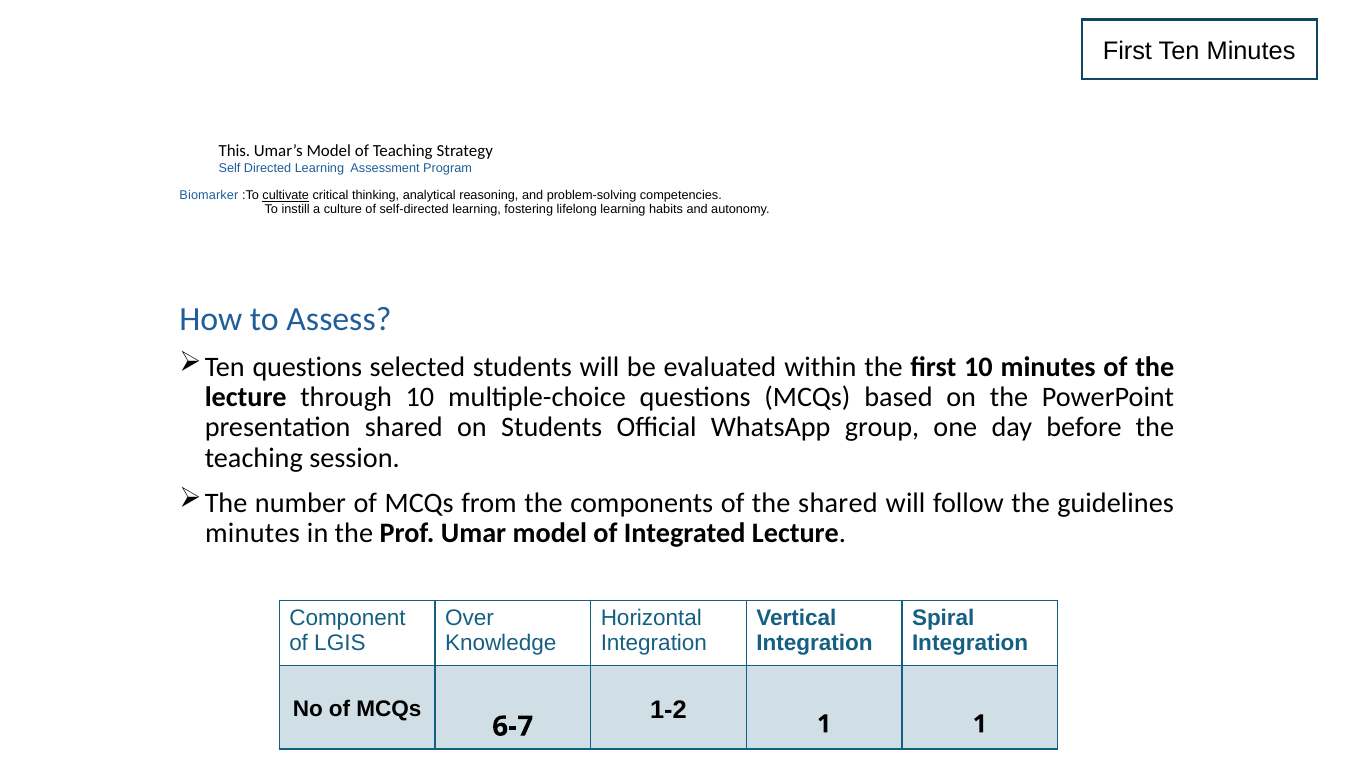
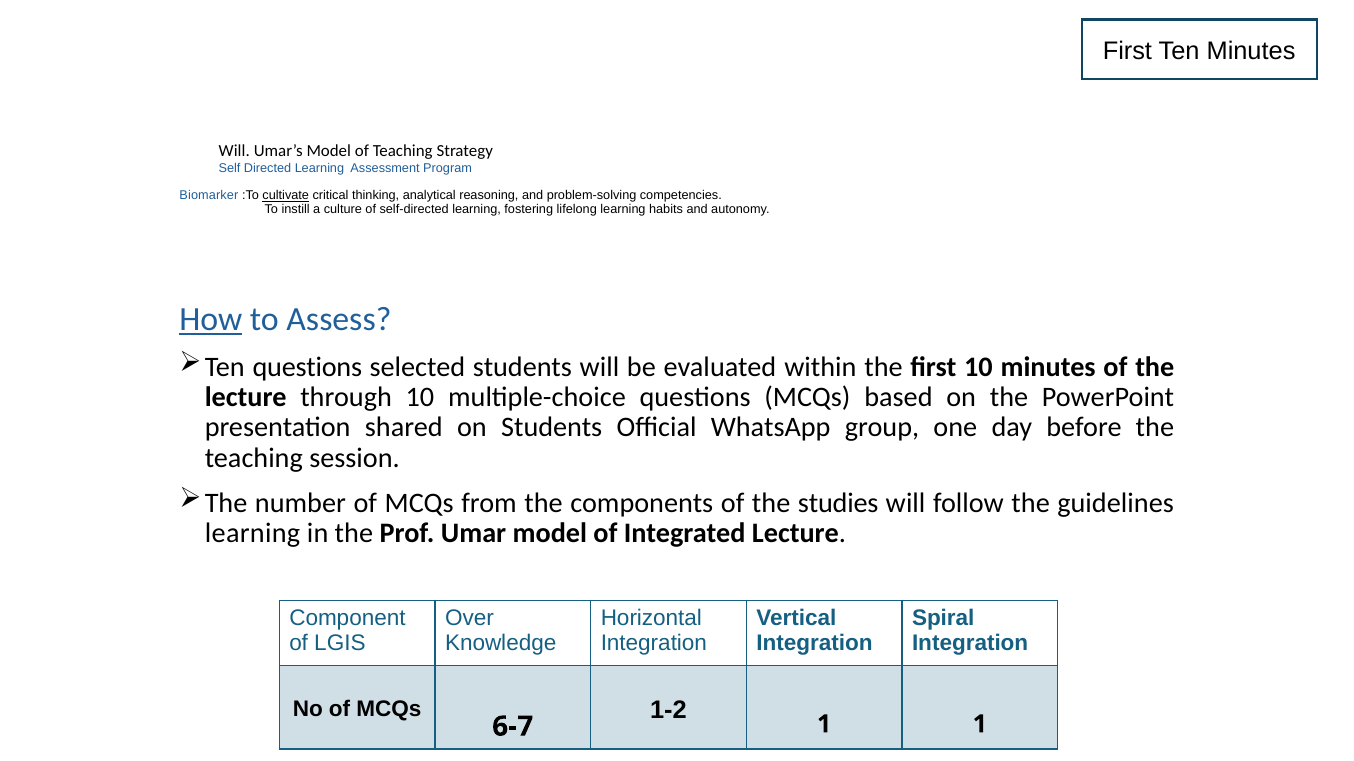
This: This -> Will (234, 151)
How underline: none -> present (211, 319)
the shared: shared -> studies (838, 503)
minutes: minutes -> learning (253, 534)
